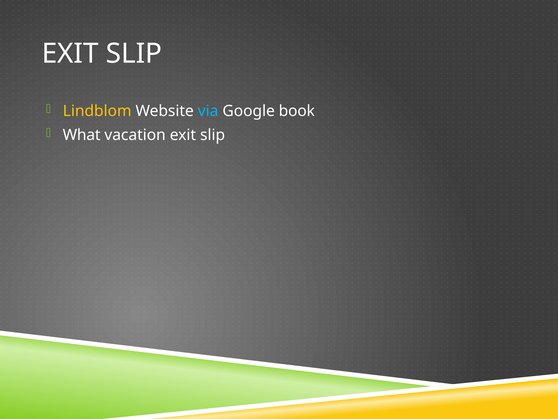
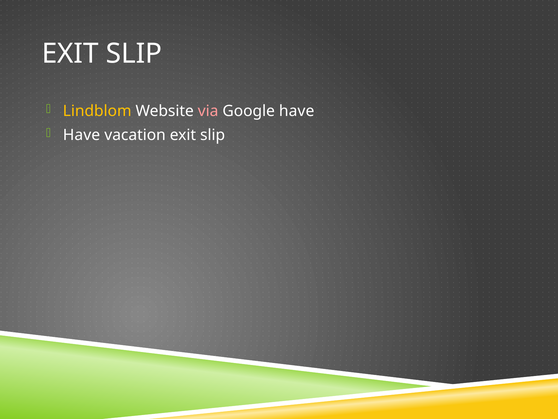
via colour: light blue -> pink (208, 111)
Google book: book -> have (297, 111)
What: What -> Have (81, 135)
